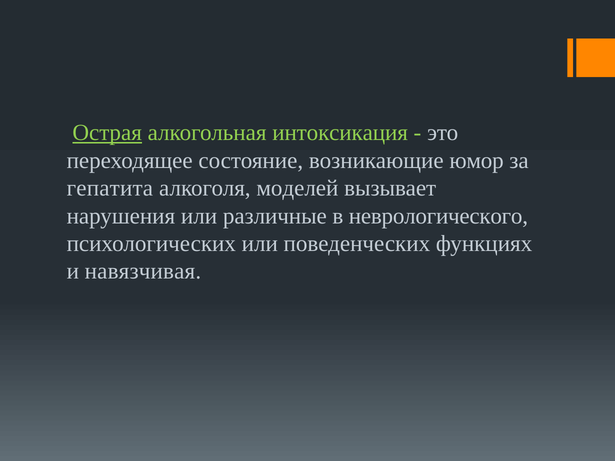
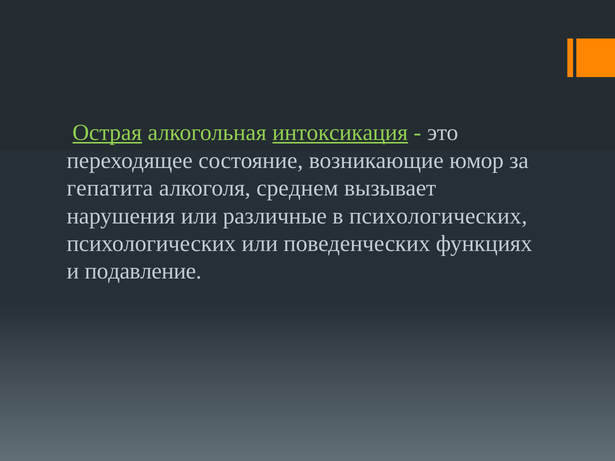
интоксикация underline: none -> present (340, 133)
моделей: моделей -> среднем (297, 188)
в неврологического: неврологического -> психологических (438, 216)
навязчивая: навязчивая -> подавление (143, 271)
